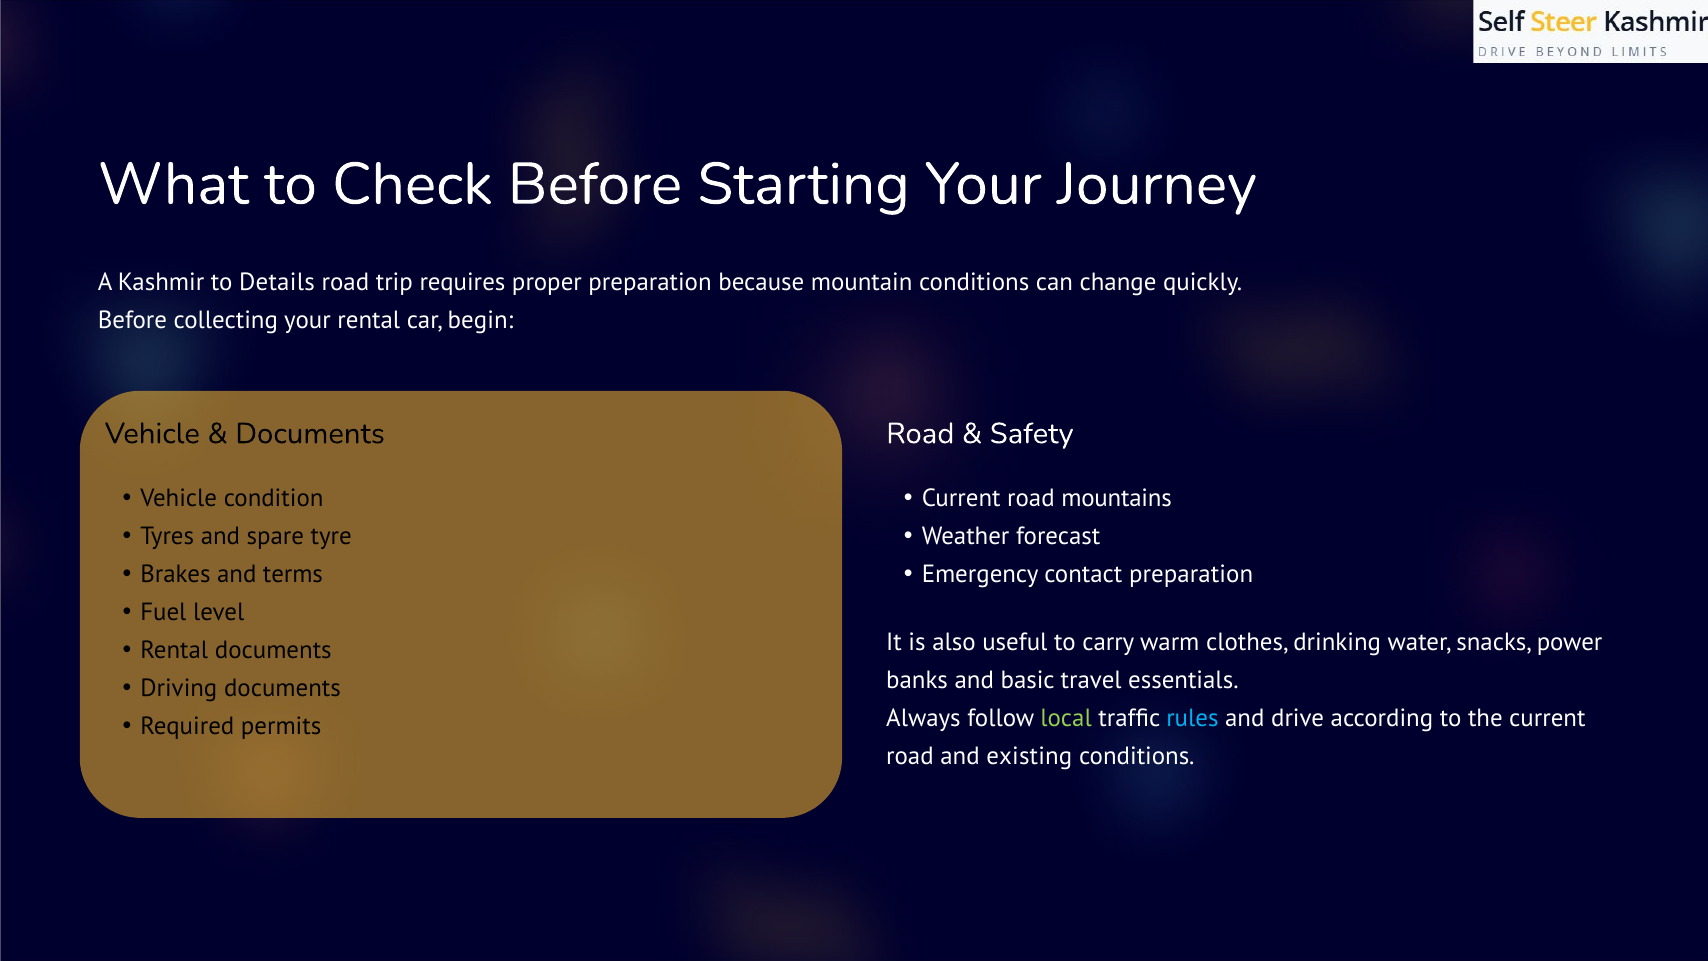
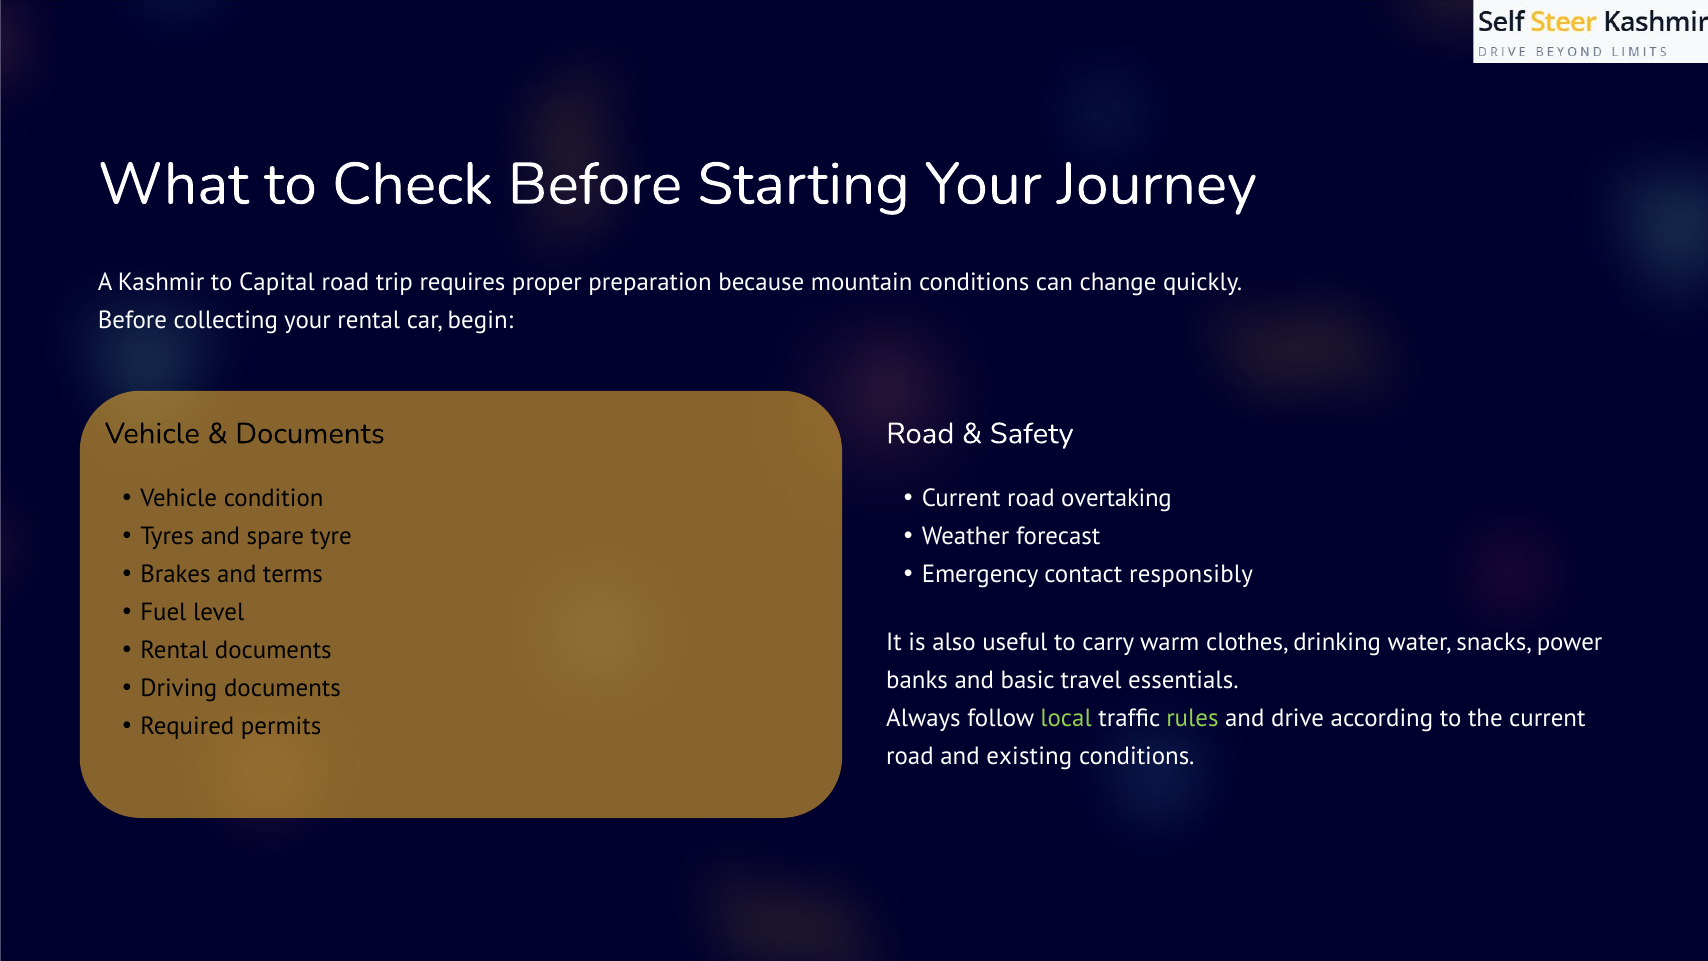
Details: Details -> Capital (277, 282)
mountains: mountains -> overtaking (1117, 498)
contact preparation: preparation -> responsibly (1191, 574)
rules colour: light blue -> light green (1192, 718)
